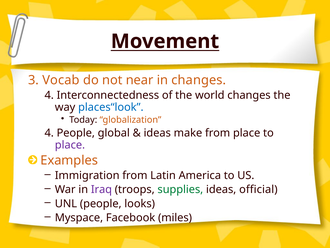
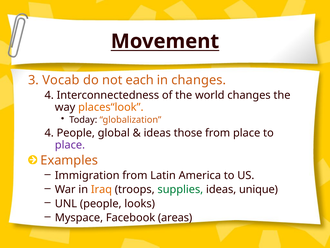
near: near -> each (140, 80)
places“look colour: blue -> orange (111, 107)
make: make -> those (188, 133)
Iraq colour: purple -> orange (101, 189)
official: official -> unique (258, 189)
miles: miles -> areas (175, 217)
